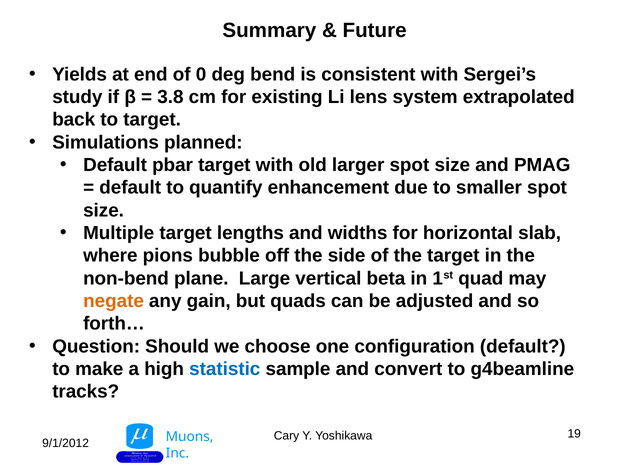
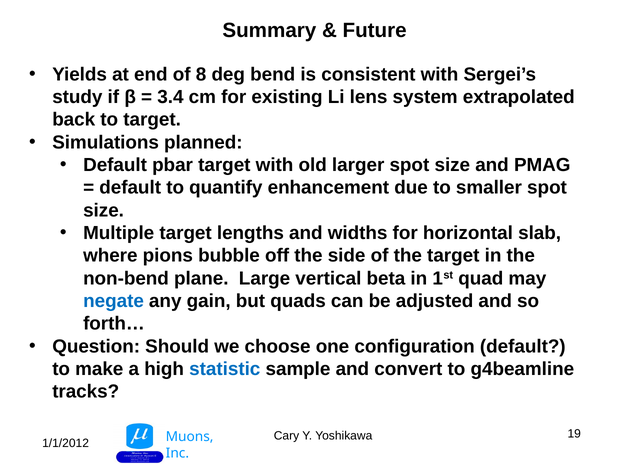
0: 0 -> 8 (201, 74)
3.8: 3.8 -> 3.4 (170, 97)
negate colour: orange -> blue (114, 301)
9/1/2012: 9/1/2012 -> 1/1/2012 (66, 443)
